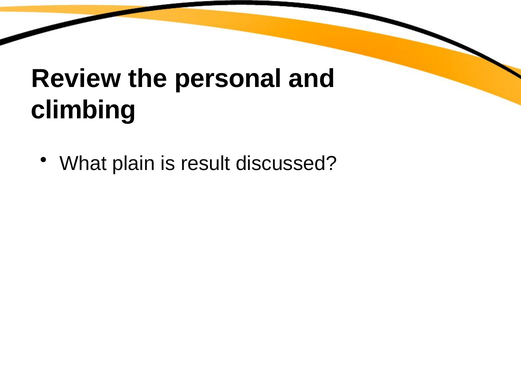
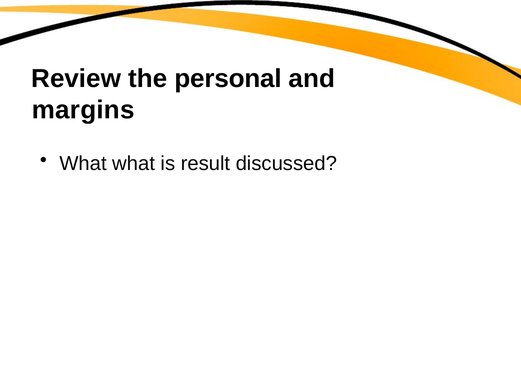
climbing: climbing -> margins (83, 110)
What plain: plain -> what (134, 164)
